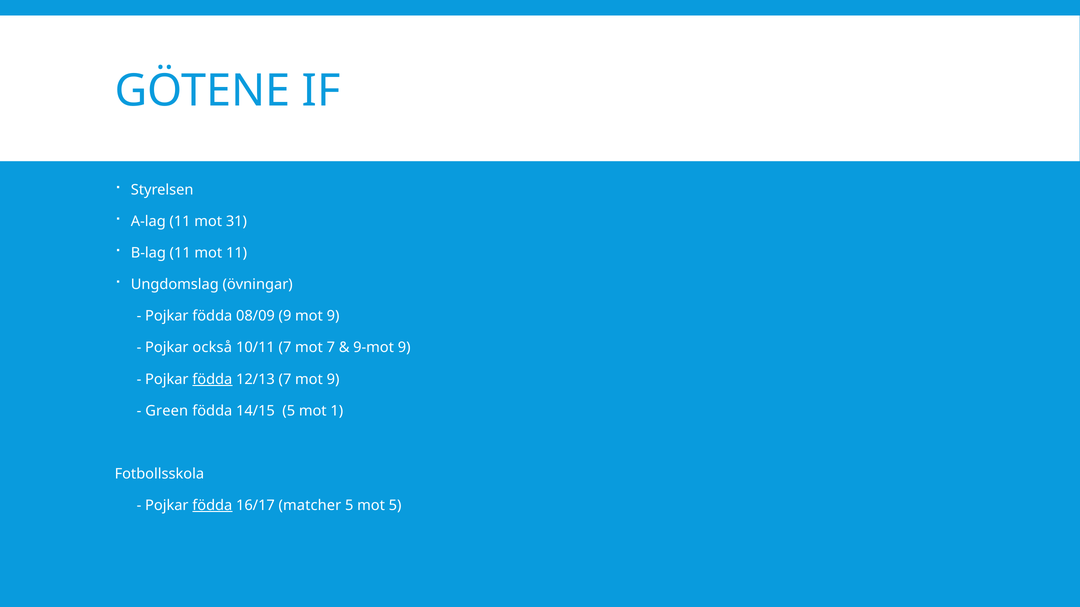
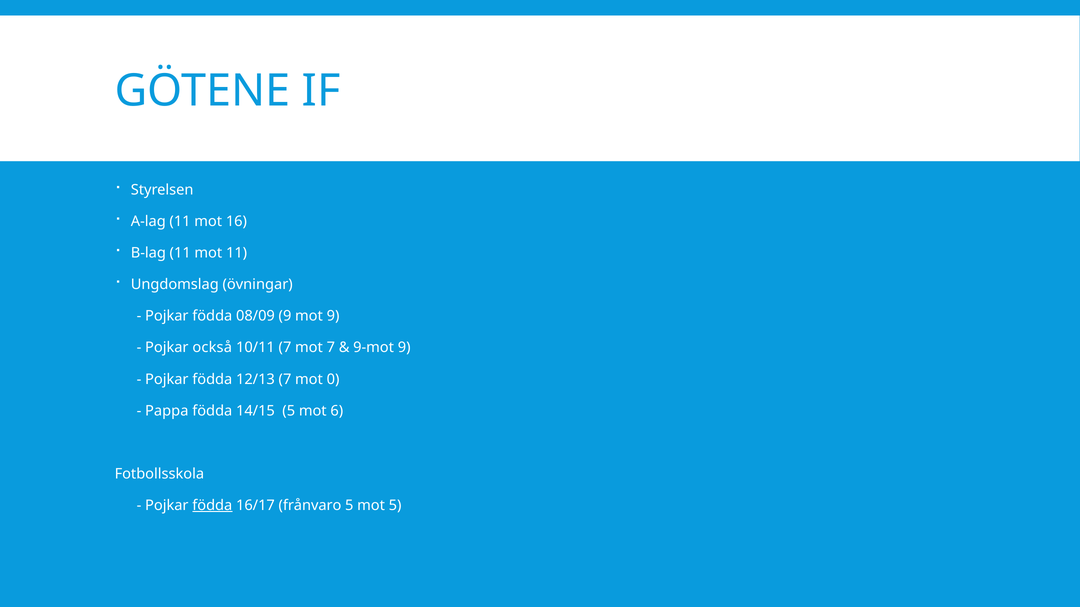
31: 31 -> 16 (236, 222)
födda underline: present -> none (212, 380)
7 mot 9: 9 -> 0 (333, 380)
Green: Green -> Pappa (167, 411)
1: 1 -> 6 (337, 411)
matcher: matcher -> frånvaro (310, 506)
